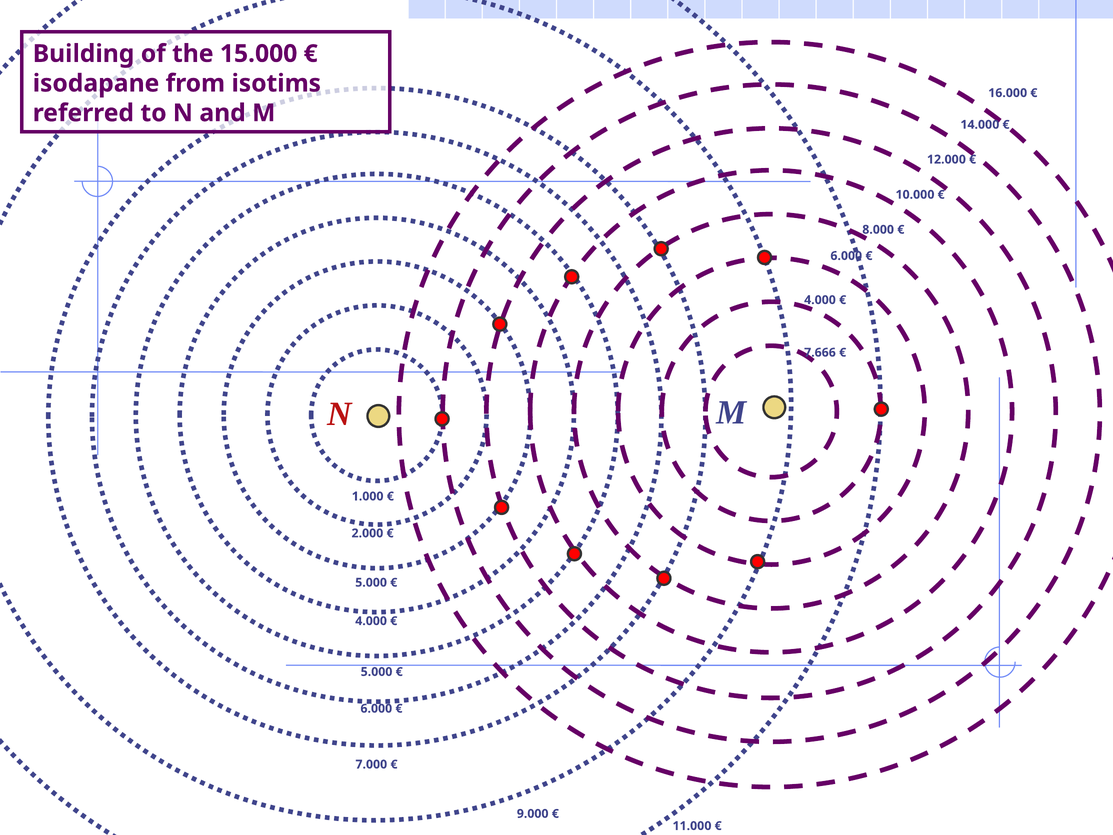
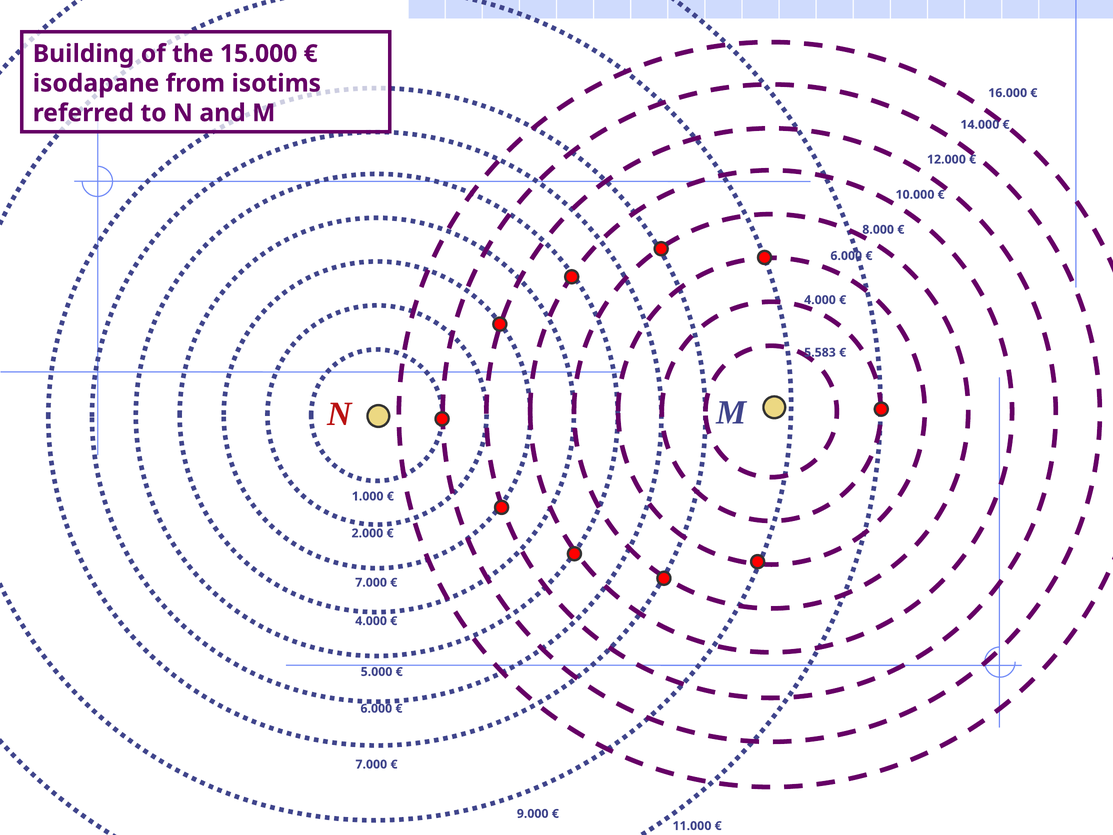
7.666: 7.666 -> 5.583 (820, 352)
5.000: 5.000 -> 7.000 (371, 582)
